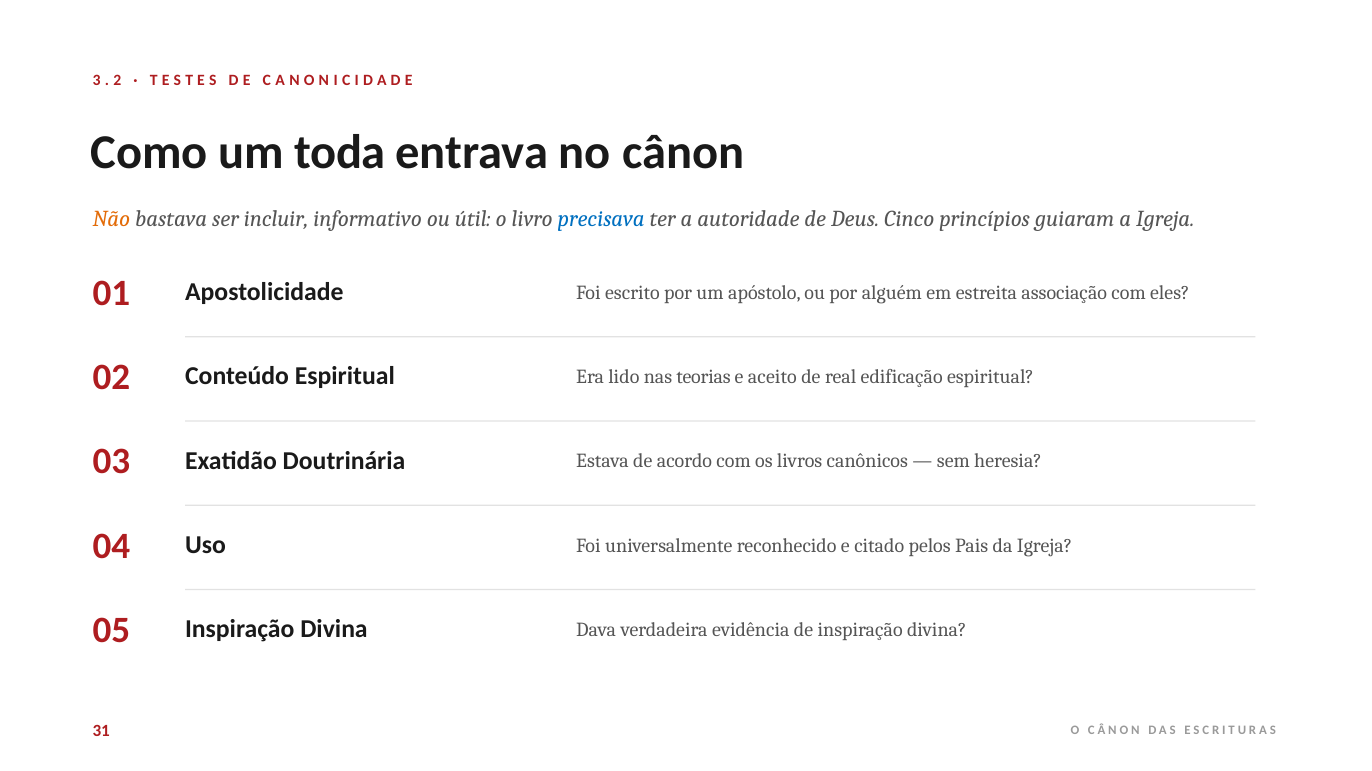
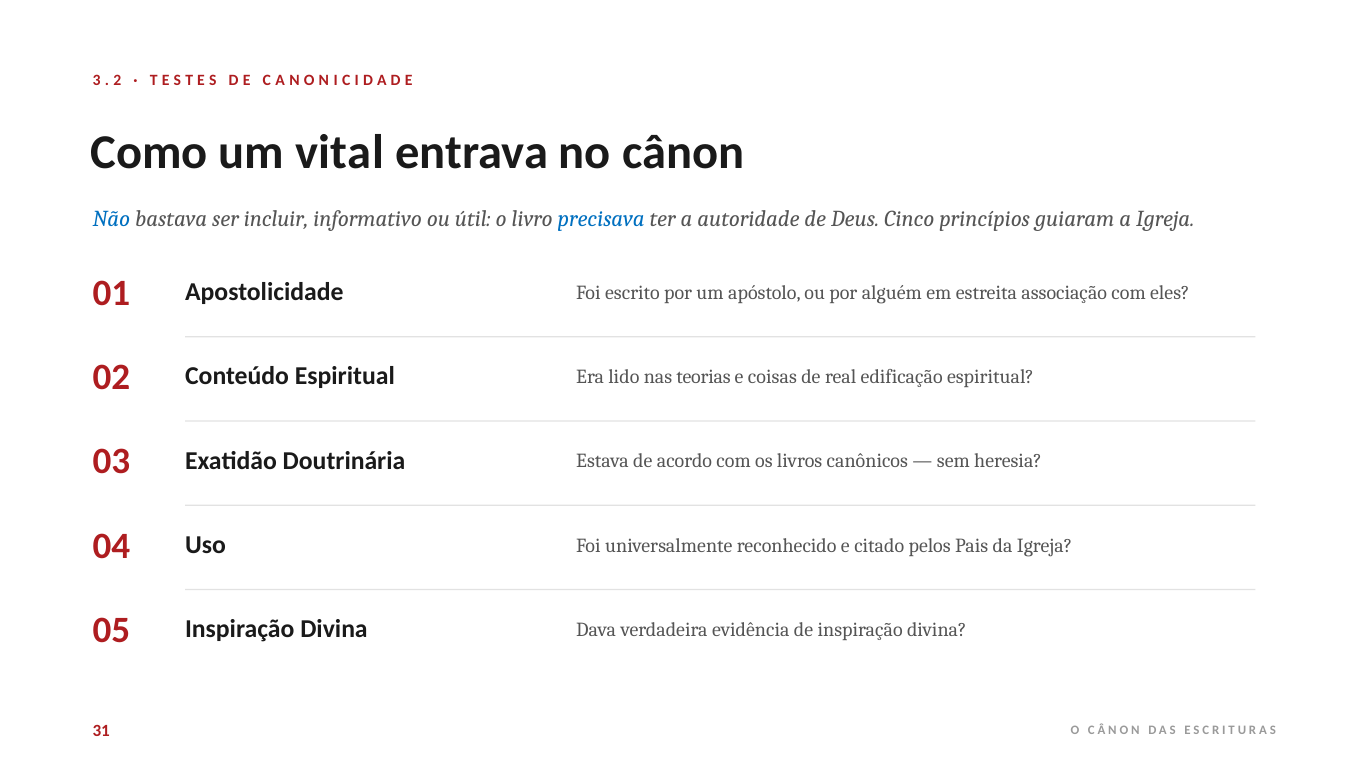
toda: toda -> vital (340, 153)
Não colour: orange -> blue (111, 220)
aceito: aceito -> coisas (772, 377)
